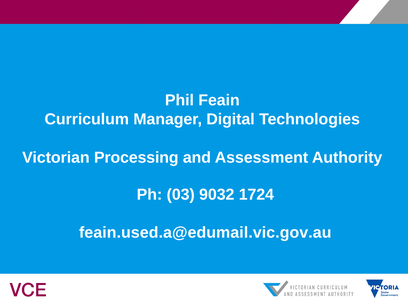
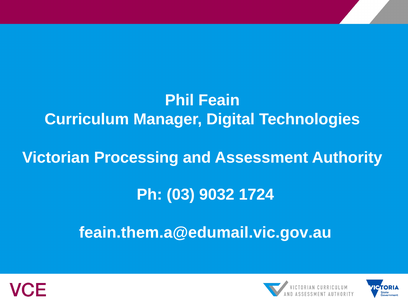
feain.used.a@edumail.vic.gov.au: feain.used.a@edumail.vic.gov.au -> feain.them.a@edumail.vic.gov.au (205, 233)
